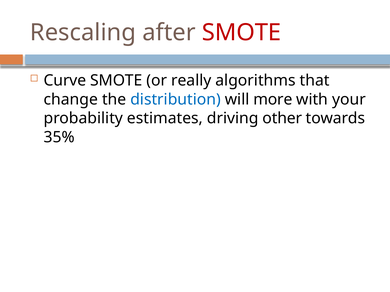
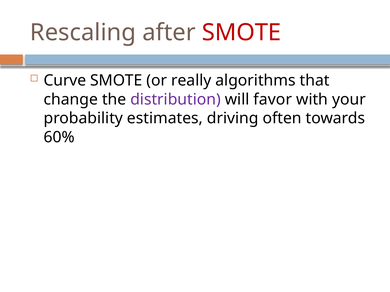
distribution colour: blue -> purple (176, 100)
more: more -> favor (273, 100)
other: other -> often (282, 118)
35%: 35% -> 60% (59, 137)
